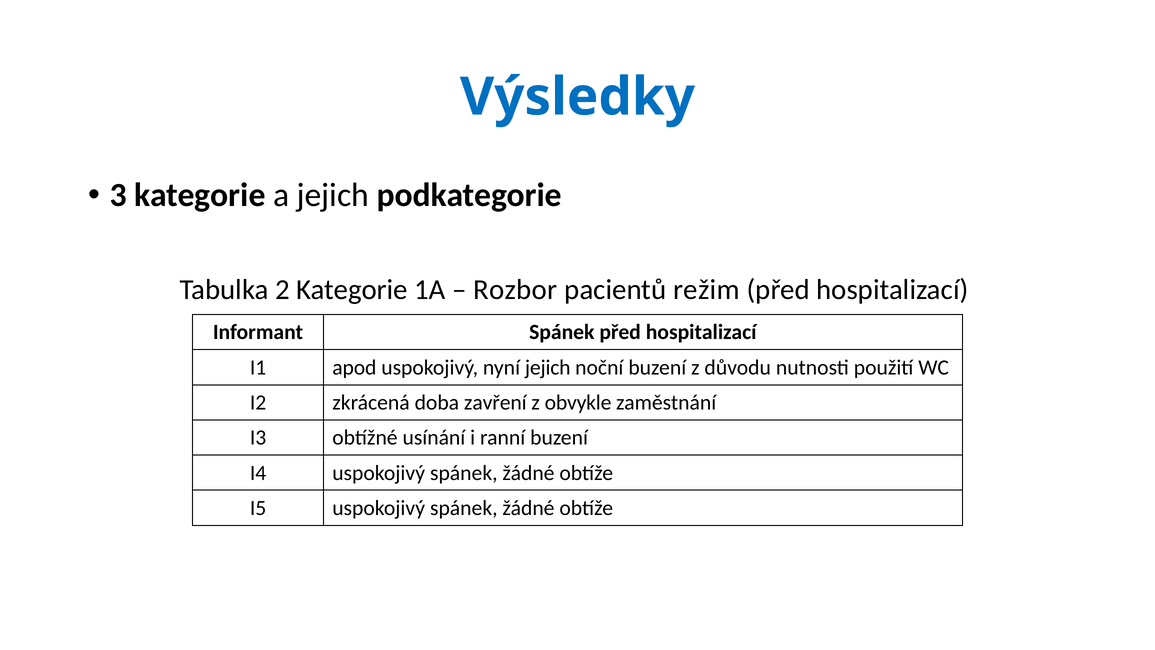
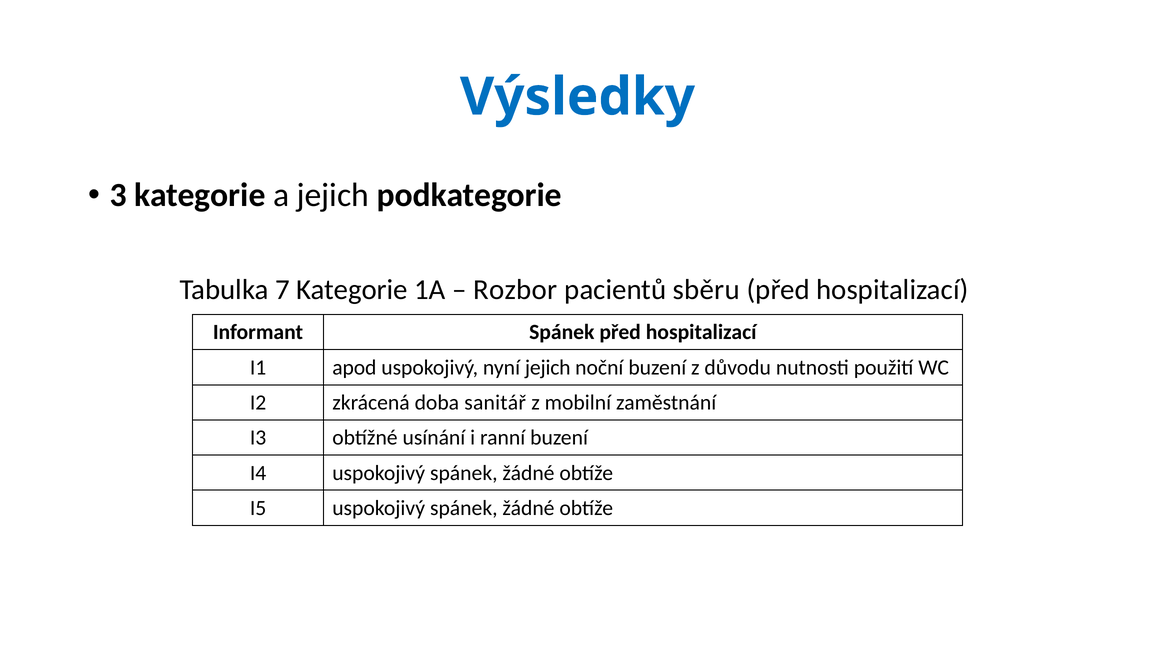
2: 2 -> 7 (282, 290)
režim: režim -> sběru (706, 290)
zavření: zavření -> sanitář (495, 402)
obvykle: obvykle -> mobilní (578, 402)
